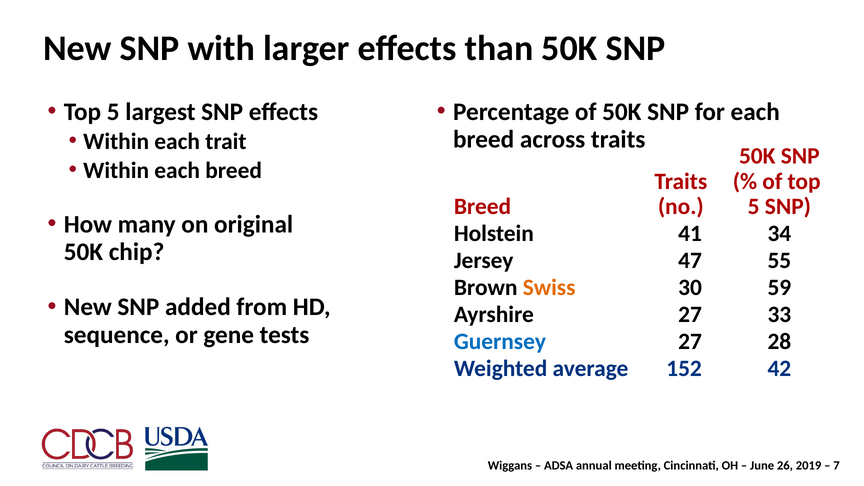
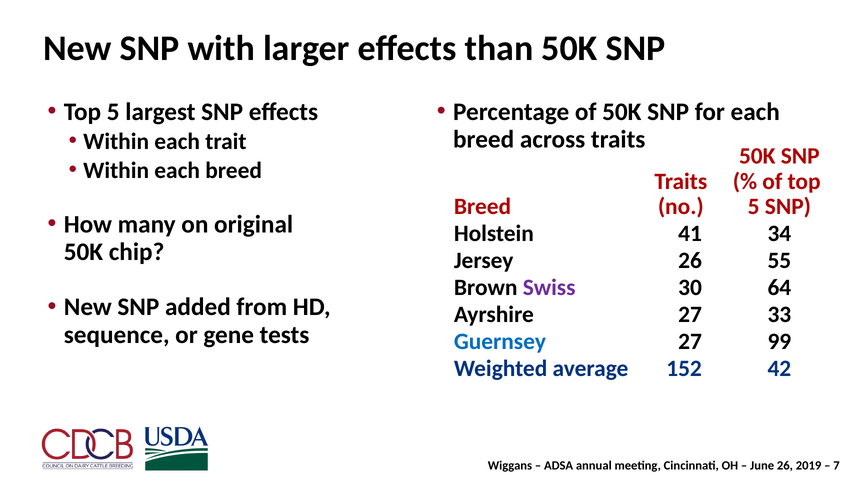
Jersey 47: 47 -> 26 (690, 261)
Swiss colour: orange -> purple (549, 288)
59: 59 -> 64 (779, 288)
28: 28 -> 99 (779, 342)
